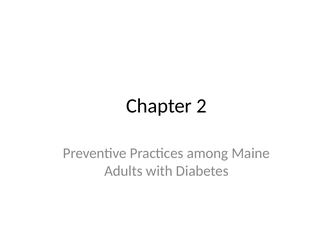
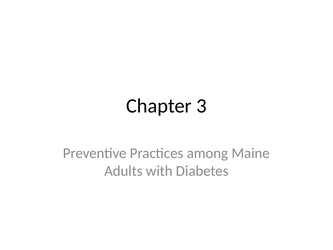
2: 2 -> 3 (202, 106)
